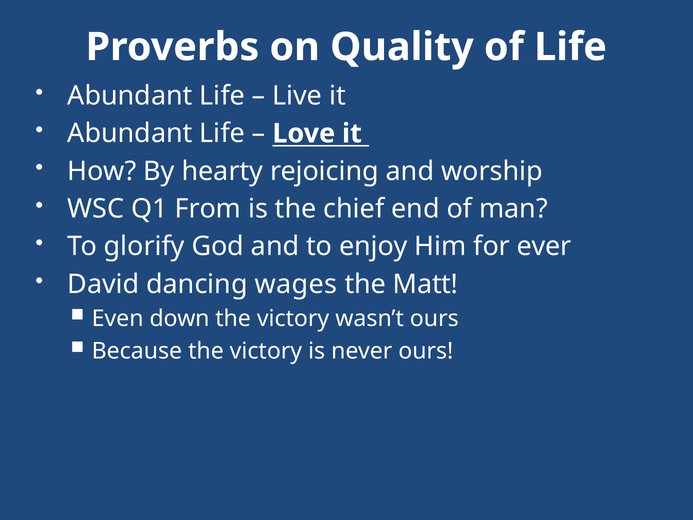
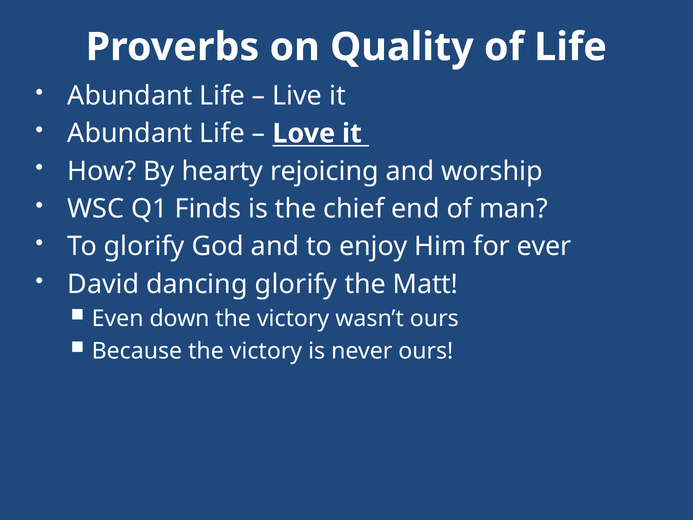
From: From -> Finds (208, 209)
dancing wages: wages -> glorify (296, 284)
